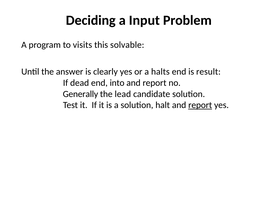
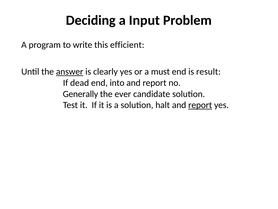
visits: visits -> write (83, 45)
solvable: solvable -> efficient (127, 45)
answer underline: none -> present (70, 72)
halts: halts -> must (160, 72)
lead: lead -> ever (123, 94)
